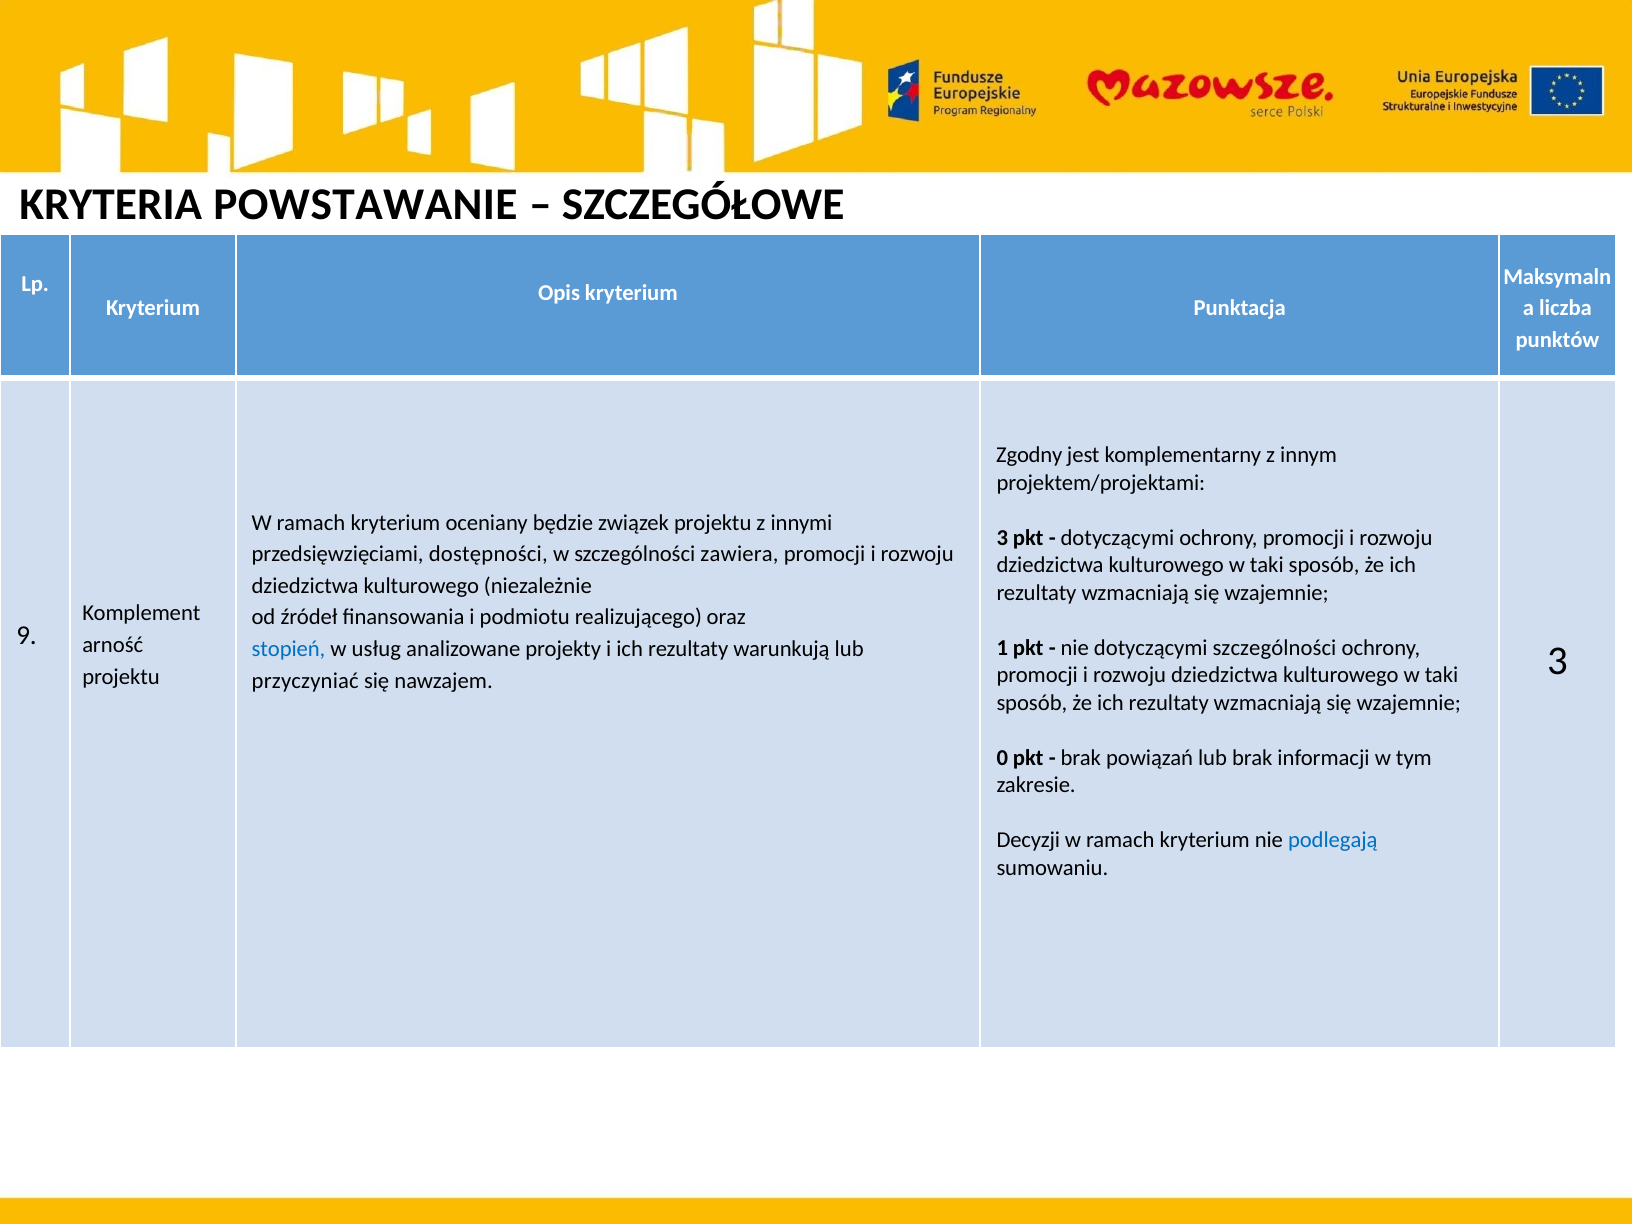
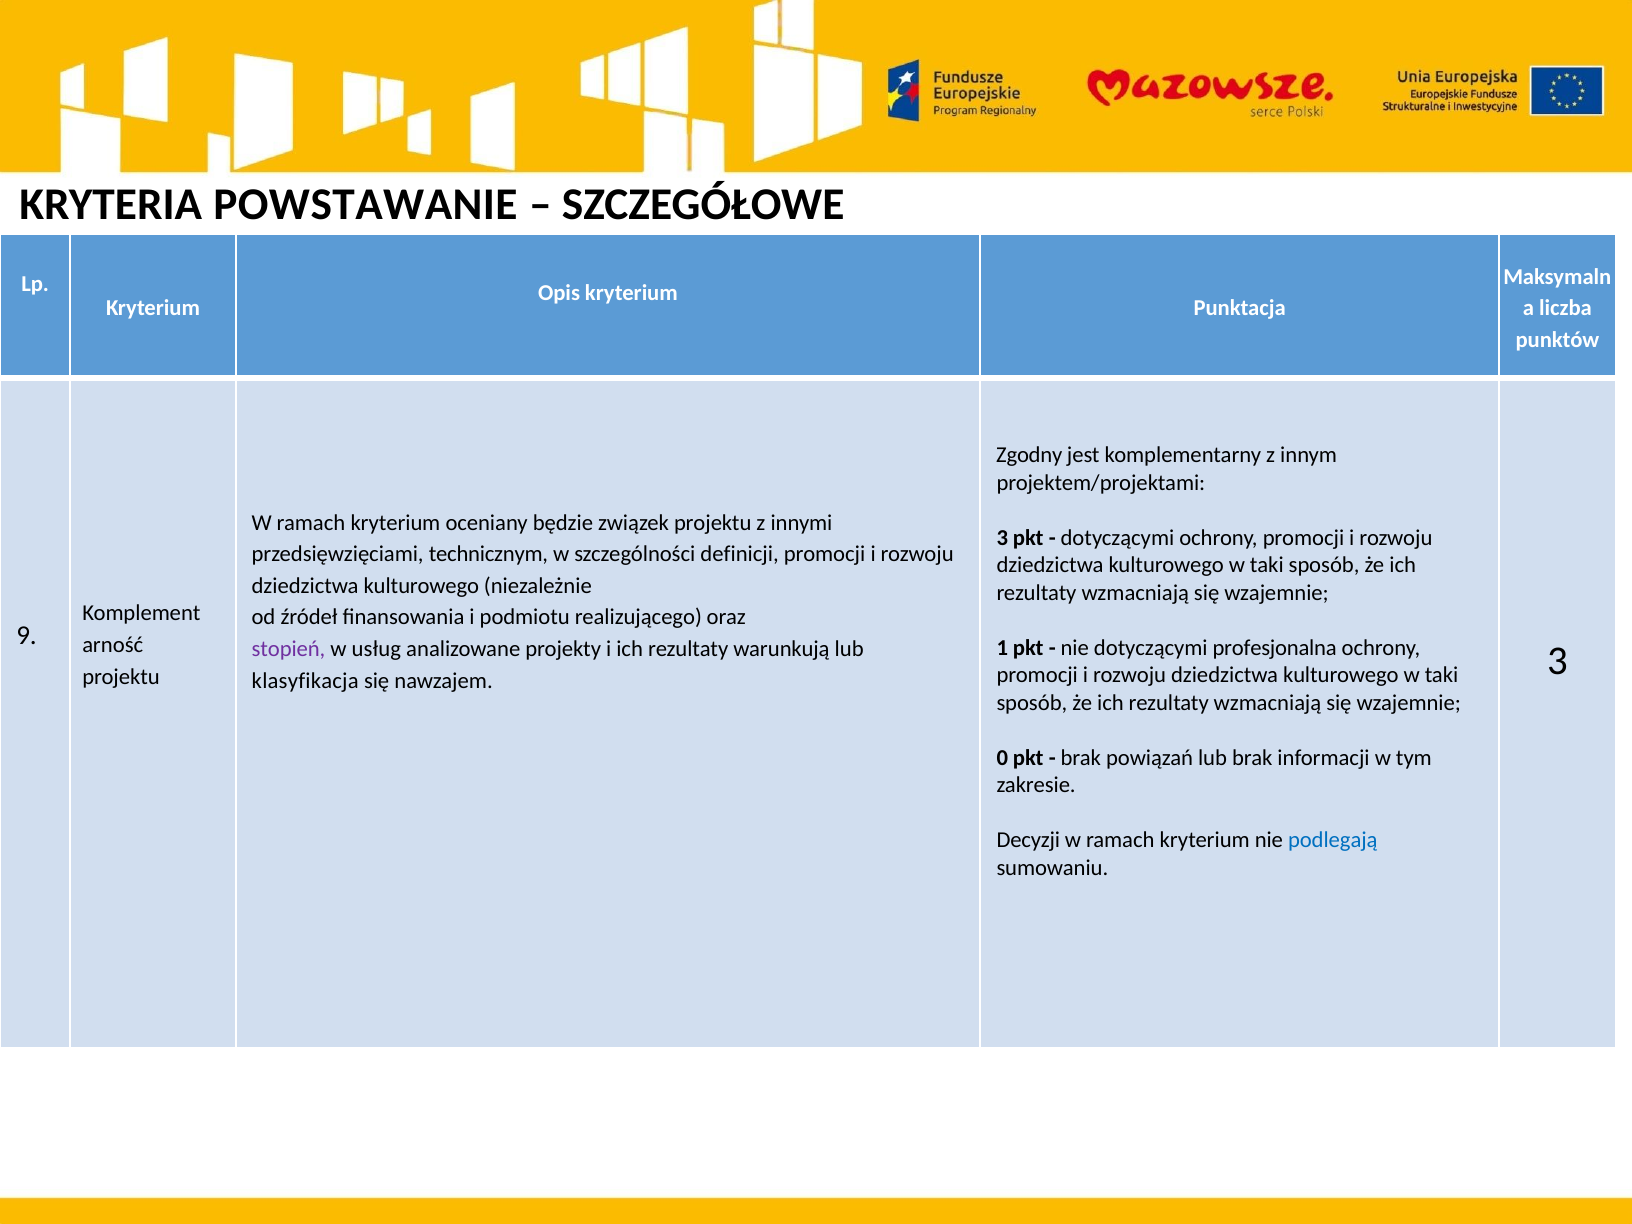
dostępności: dostępności -> technicznym (488, 554)
zawiera: zawiera -> definicji (740, 554)
dotyczącymi szczególności: szczególności -> profesjonalna (1275, 648)
stopień colour: blue -> purple (288, 649)
przyczyniać: przyczyniać -> klasyfikacja (305, 681)
